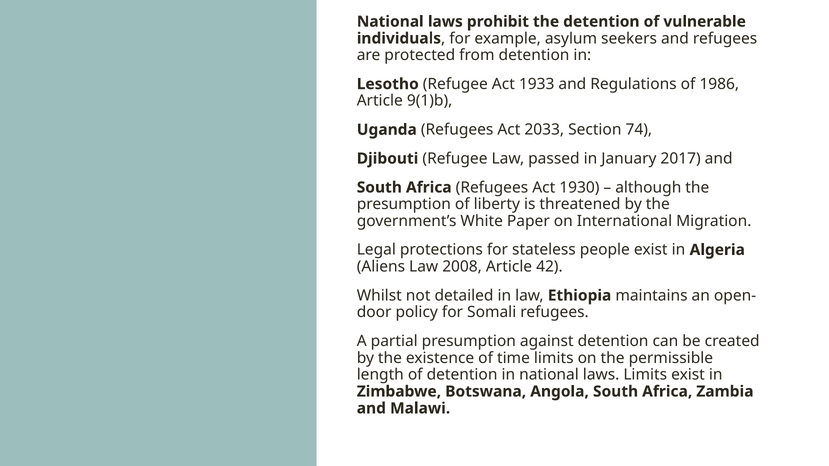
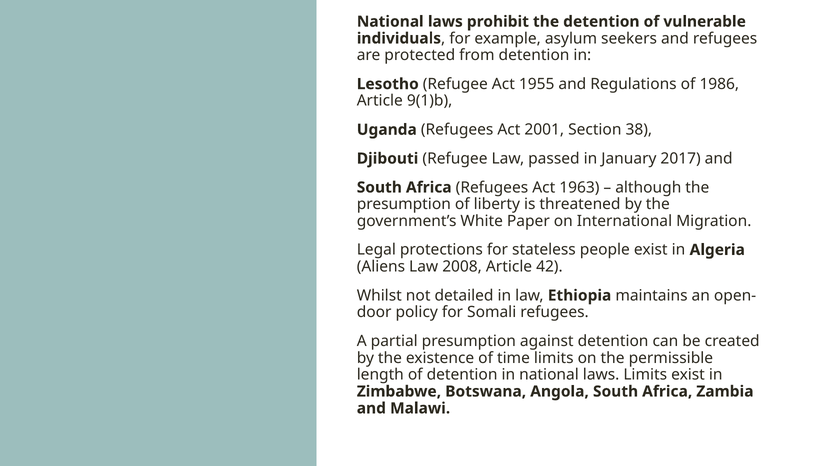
1933: 1933 -> 1955 (537, 84)
2033: 2033 -> 2001 (544, 130)
74: 74 -> 38 (639, 130)
1930: 1930 -> 1963 (579, 188)
